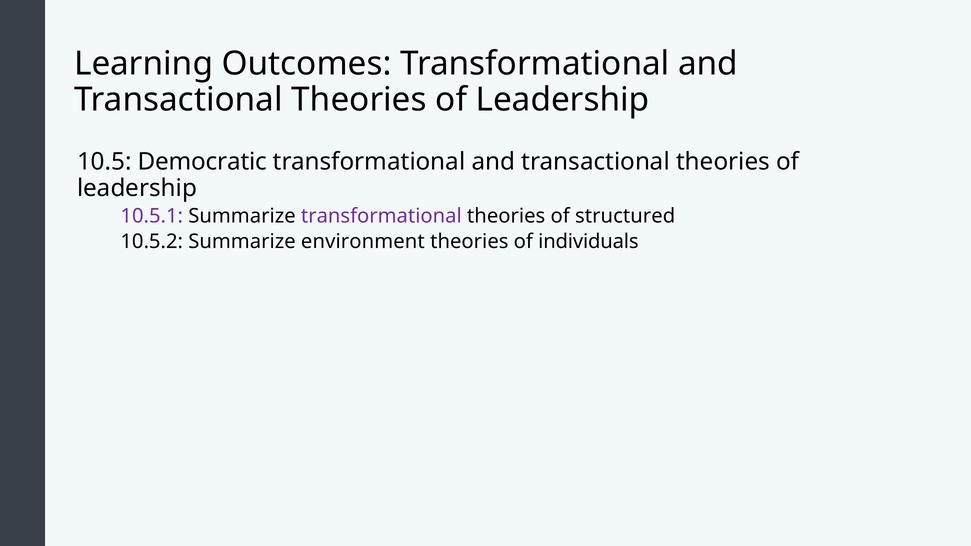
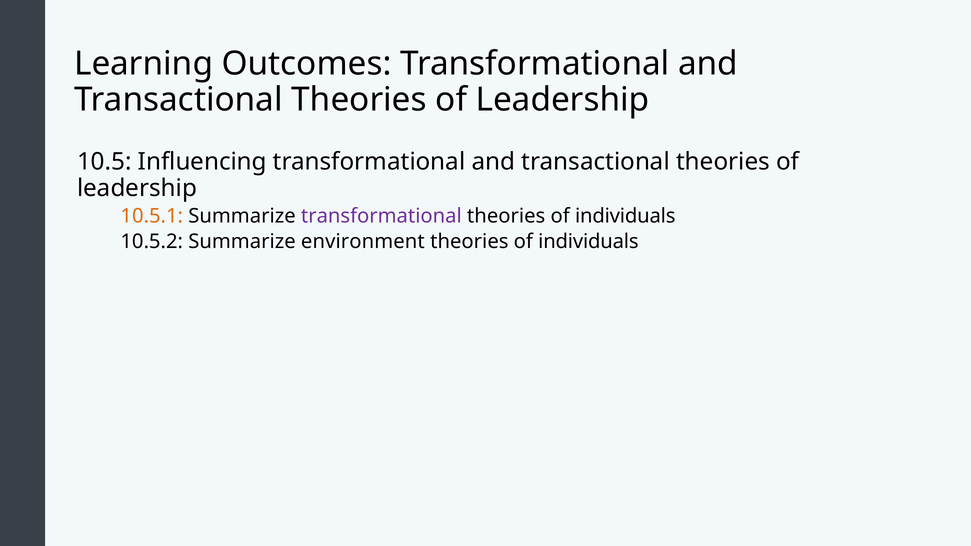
Democratic: Democratic -> Influencing (202, 162)
10.5.1 colour: purple -> orange (152, 216)
structured: structured -> individuals (625, 216)
